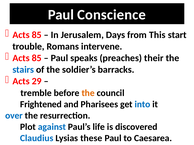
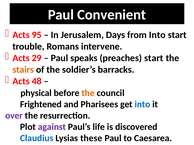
Conscience: Conscience -> Convenient (112, 15)
85: 85 -> 95 (37, 35)
from This: This -> Into (157, 35)
85: 85 -> 29 (37, 58)
preaches their: their -> start (154, 58)
stairs colour: blue -> orange (23, 70)
29: 29 -> 48 (37, 82)
tremble: tremble -> physical (36, 93)
over colour: blue -> purple (14, 116)
against colour: blue -> purple (52, 127)
